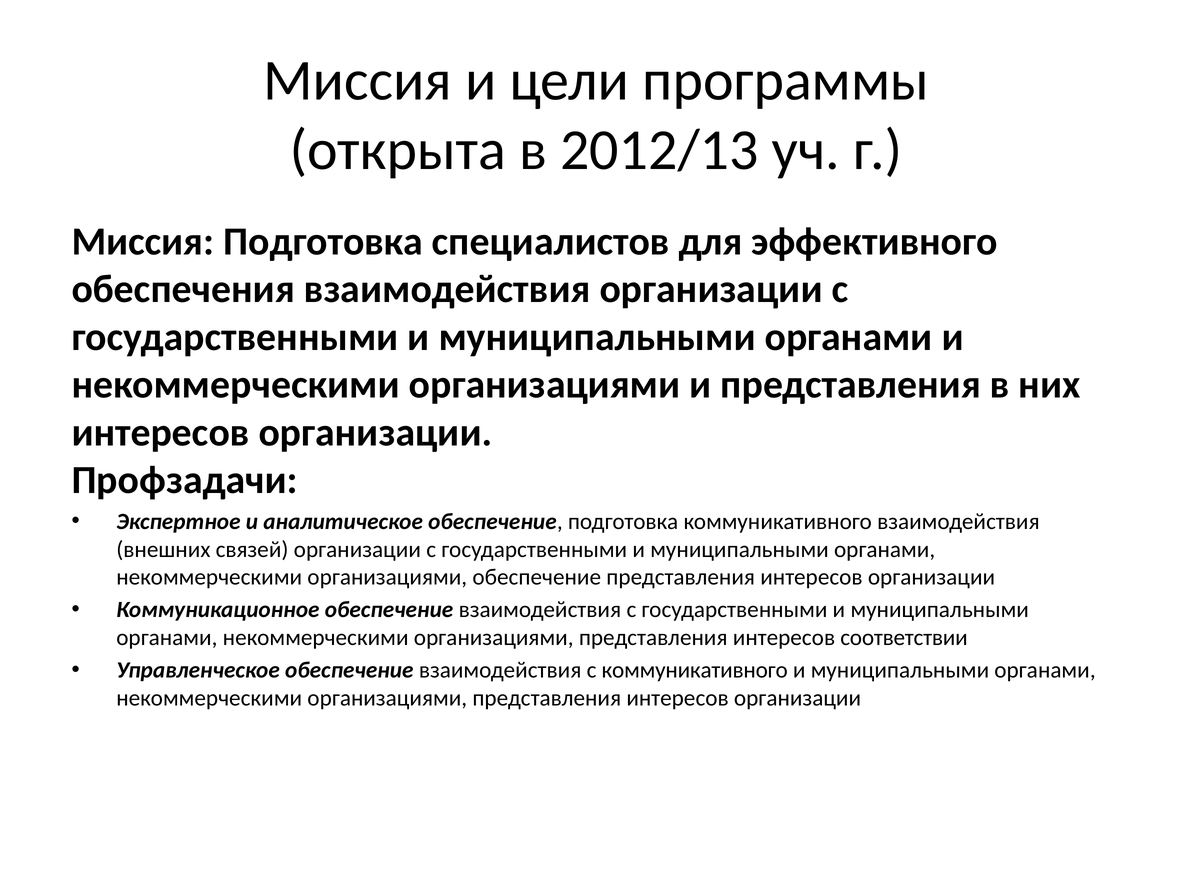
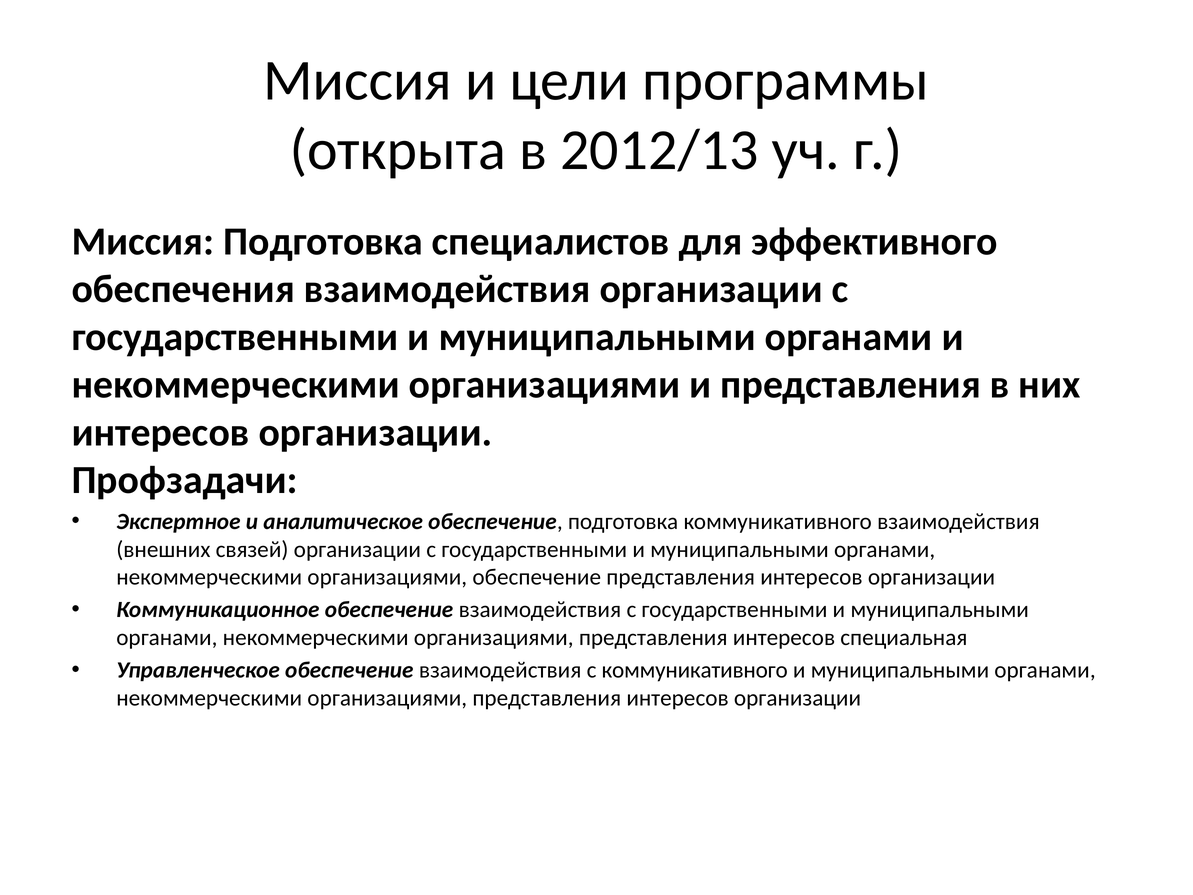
соответствии: соответствии -> специальная (904, 638)
